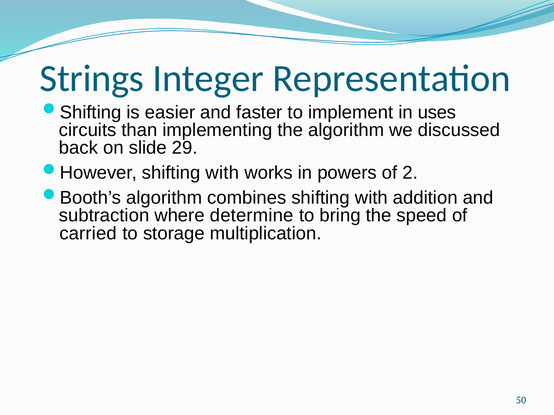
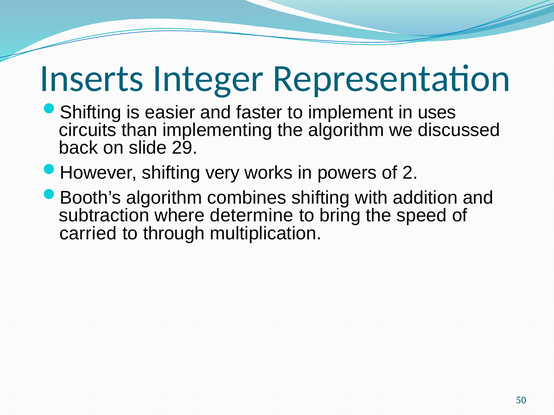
Strings: Strings -> Inserts (92, 78)
with: with -> very (223, 173)
storage: storage -> through (174, 234)
